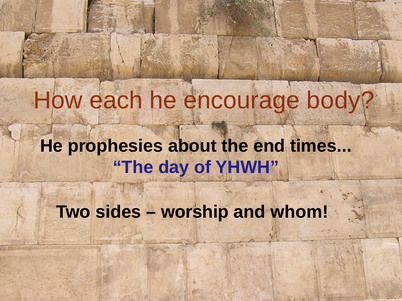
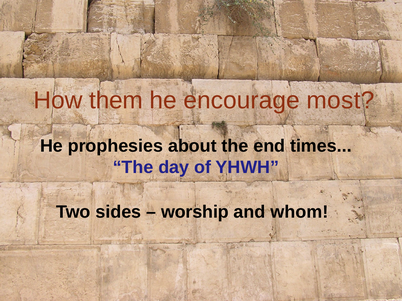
each: each -> them (116, 100)
body: body -> most (340, 100)
